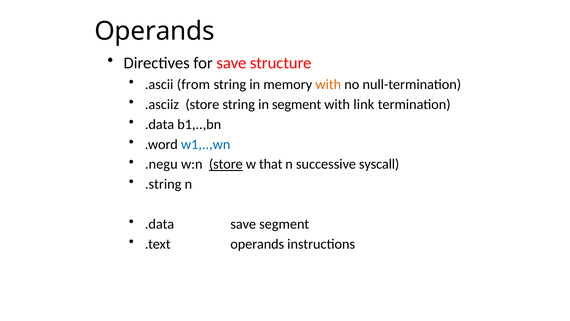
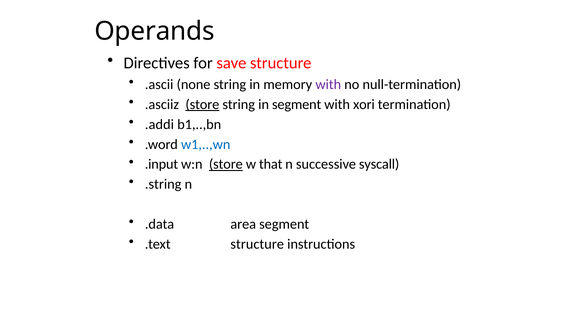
from: from -> none (194, 84)
with colour: orange -> purple (328, 84)
store underline: none -> present (202, 104)
link: link -> xori (364, 104)
.data: .data -> .addi (159, 124)
.negu: .negu -> .input (161, 164)
.data save: save -> area (243, 224)
.text operands: operands -> structure (257, 244)
